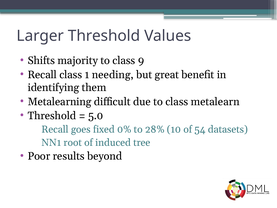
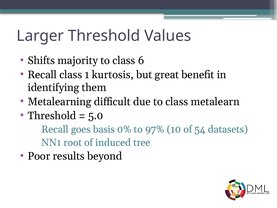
9: 9 -> 6 (141, 61)
needing: needing -> kurtosis (113, 75)
fixed: fixed -> basis (104, 129)
28%: 28% -> 97% (155, 129)
